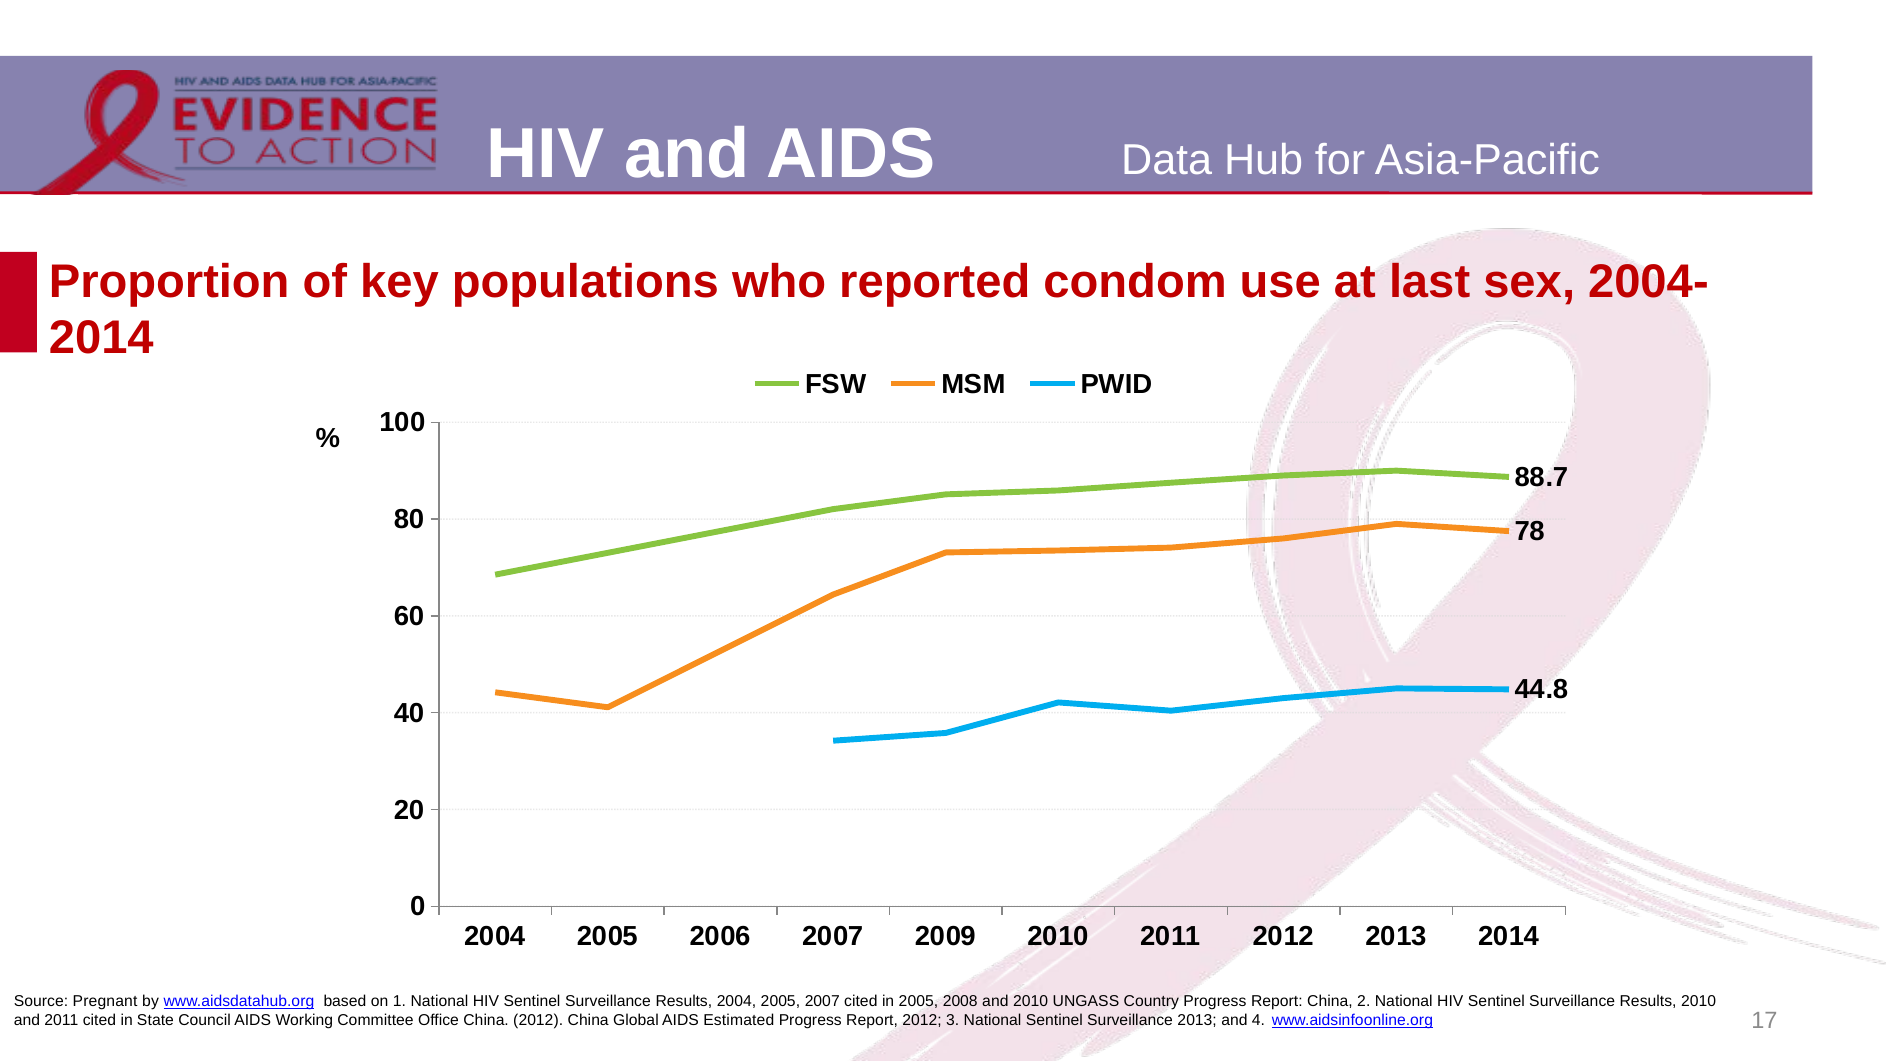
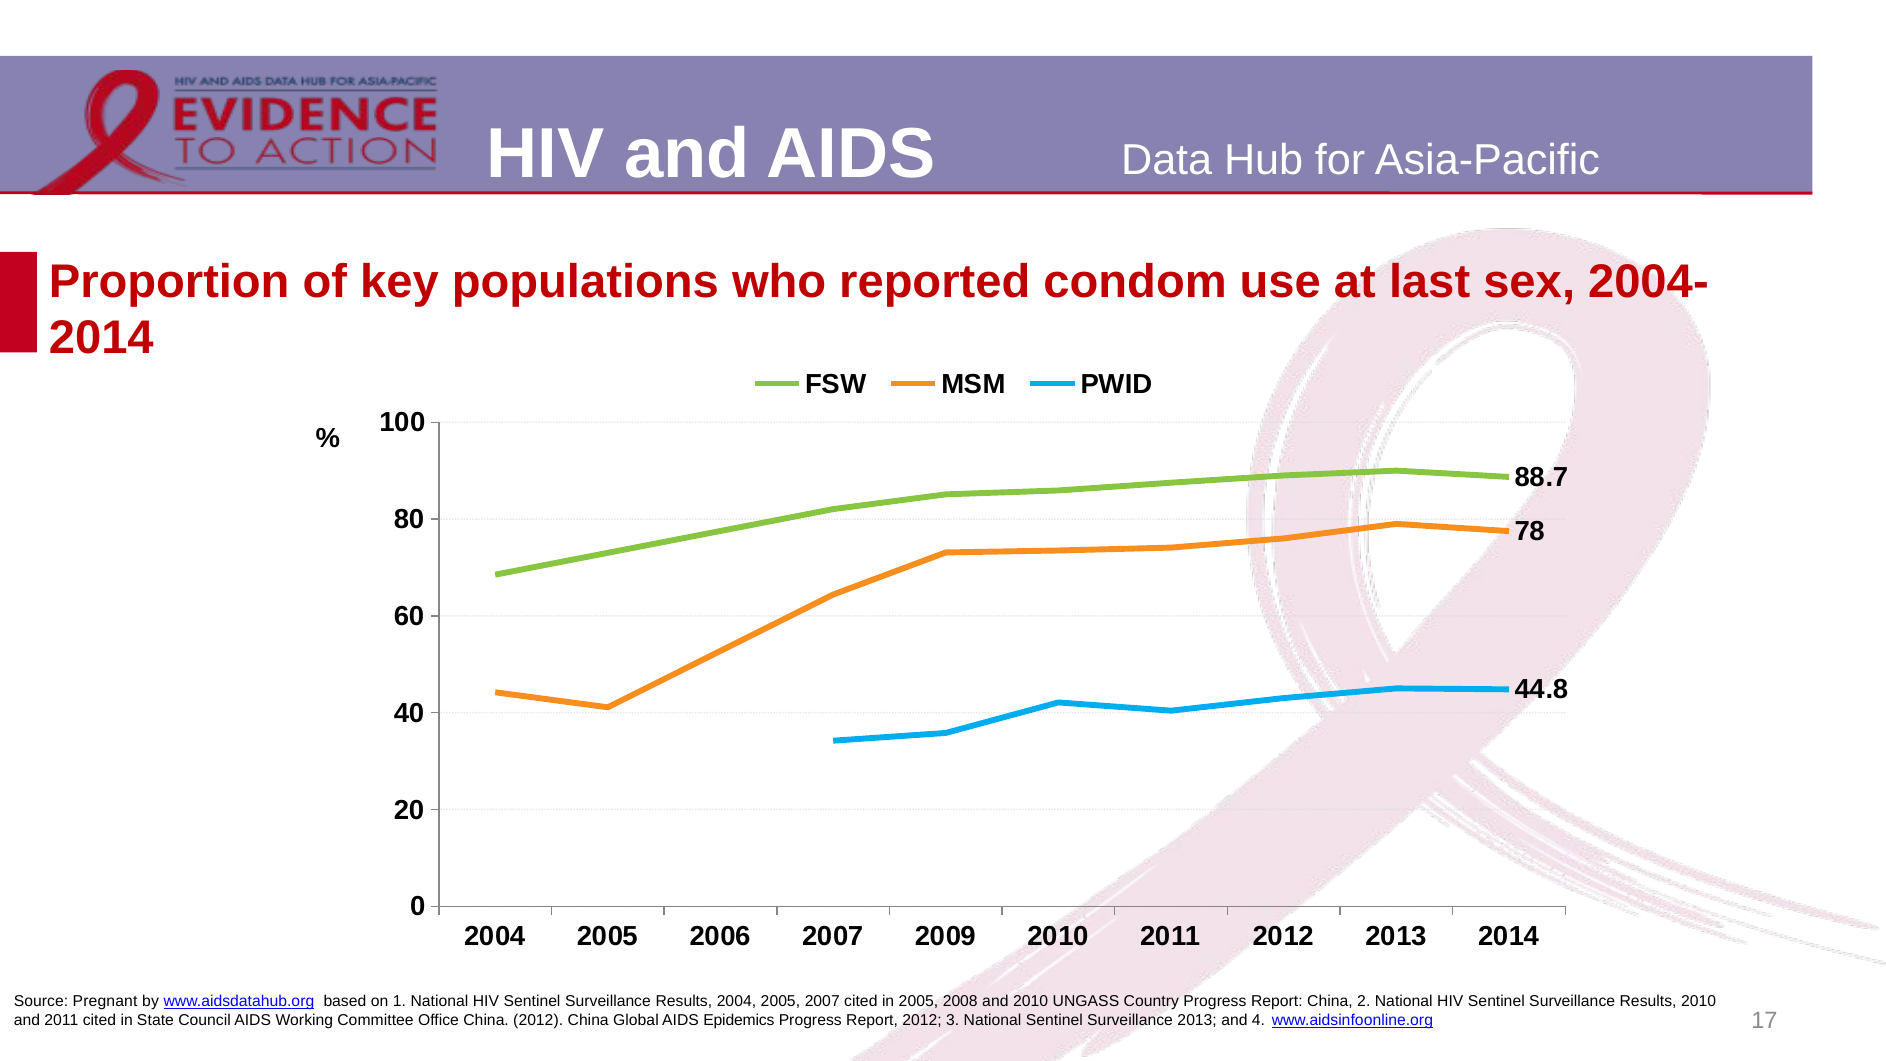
Estimated: Estimated -> Epidemics (739, 1020)
